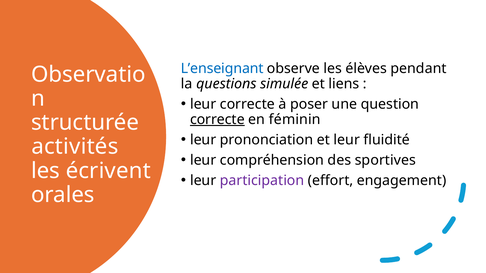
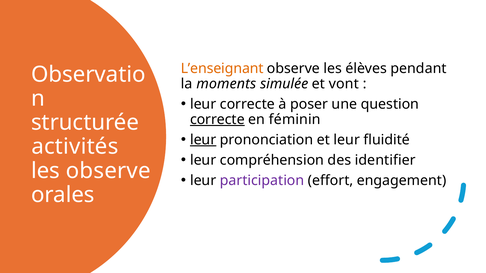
L’enseignant colour: blue -> orange (222, 69)
questions: questions -> moments (226, 84)
liens: liens -> vont (344, 84)
leur underline: none -> present (203, 140)
sportives: sportives -> identifier (385, 160)
les écrivent: écrivent -> observe (108, 171)
